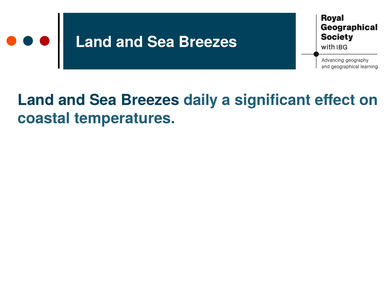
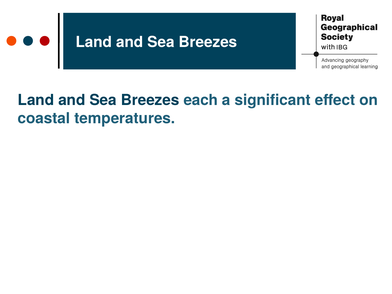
daily: daily -> each (201, 100)
